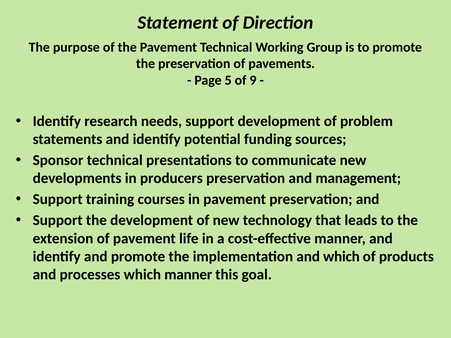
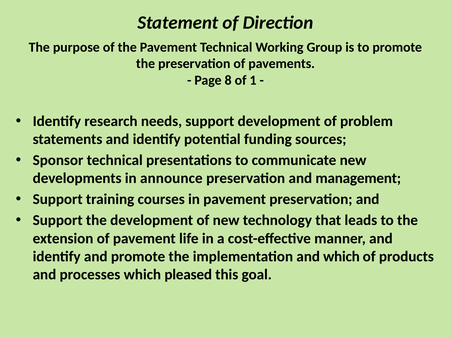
5: 5 -> 8 (228, 80)
9: 9 -> 1 (253, 80)
producers: producers -> announce (171, 178)
which manner: manner -> pleased (188, 275)
